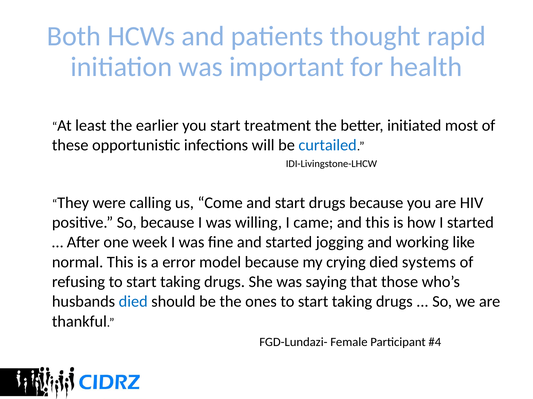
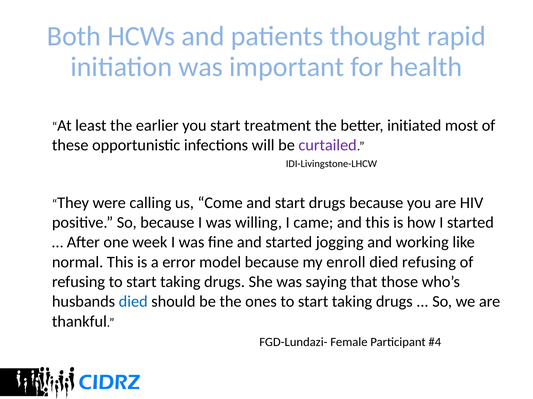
curtailed colour: blue -> purple (328, 145)
crying: crying -> enroll (346, 263)
died systems: systems -> refusing (429, 263)
